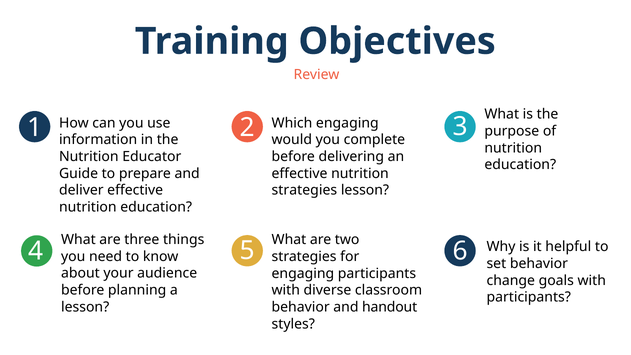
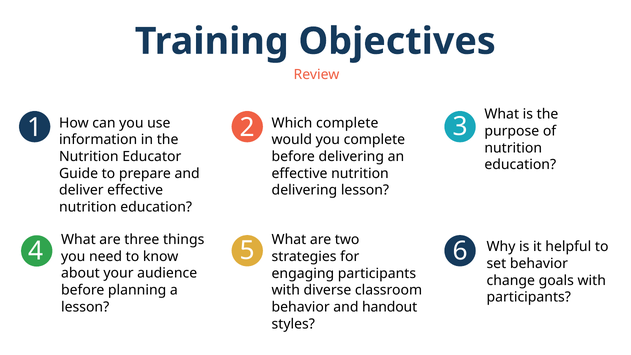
Which engaging: engaging -> complete (347, 123)
strategies: strategies -> delivering (304, 190)
